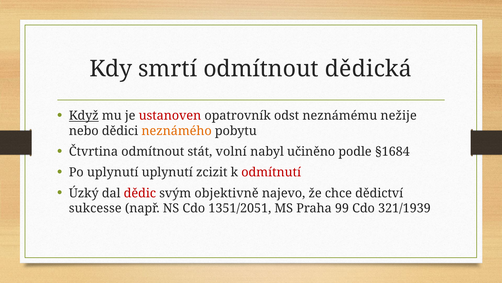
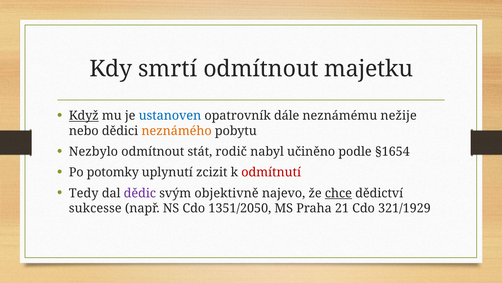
dědická: dědická -> majetku (369, 69)
ustanoven colour: red -> blue (170, 116)
odst: odst -> dále (287, 116)
Čtvrtina: Čtvrtina -> Nezbylo (93, 151)
volní: volní -> rodič (231, 151)
§1684: §1684 -> §1654 (392, 151)
Po uplynutí: uplynutí -> potomky (113, 172)
Úzký: Úzký -> Tedy (84, 193)
dědic colour: red -> purple (140, 193)
chce underline: none -> present (338, 193)
1351/2051: 1351/2051 -> 1351/2050 (240, 208)
99: 99 -> 21 (342, 208)
321/1939: 321/1939 -> 321/1929 (404, 208)
